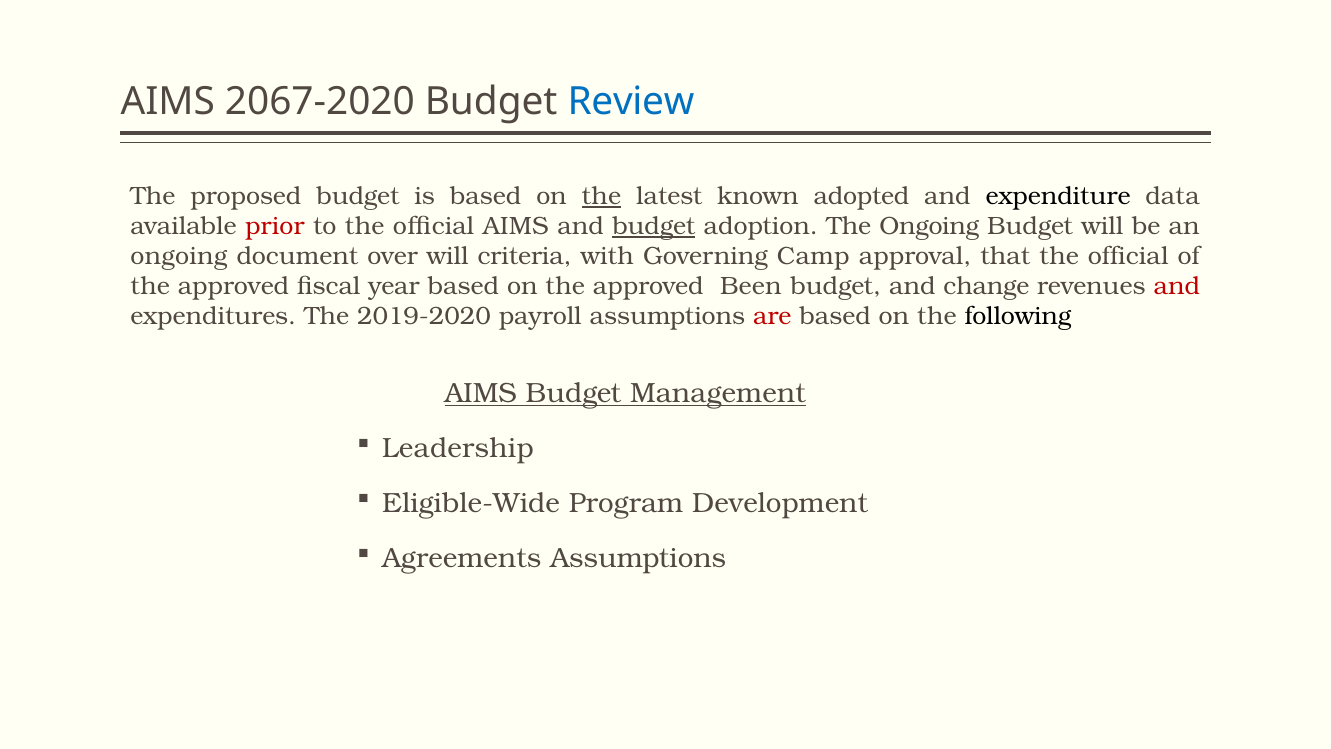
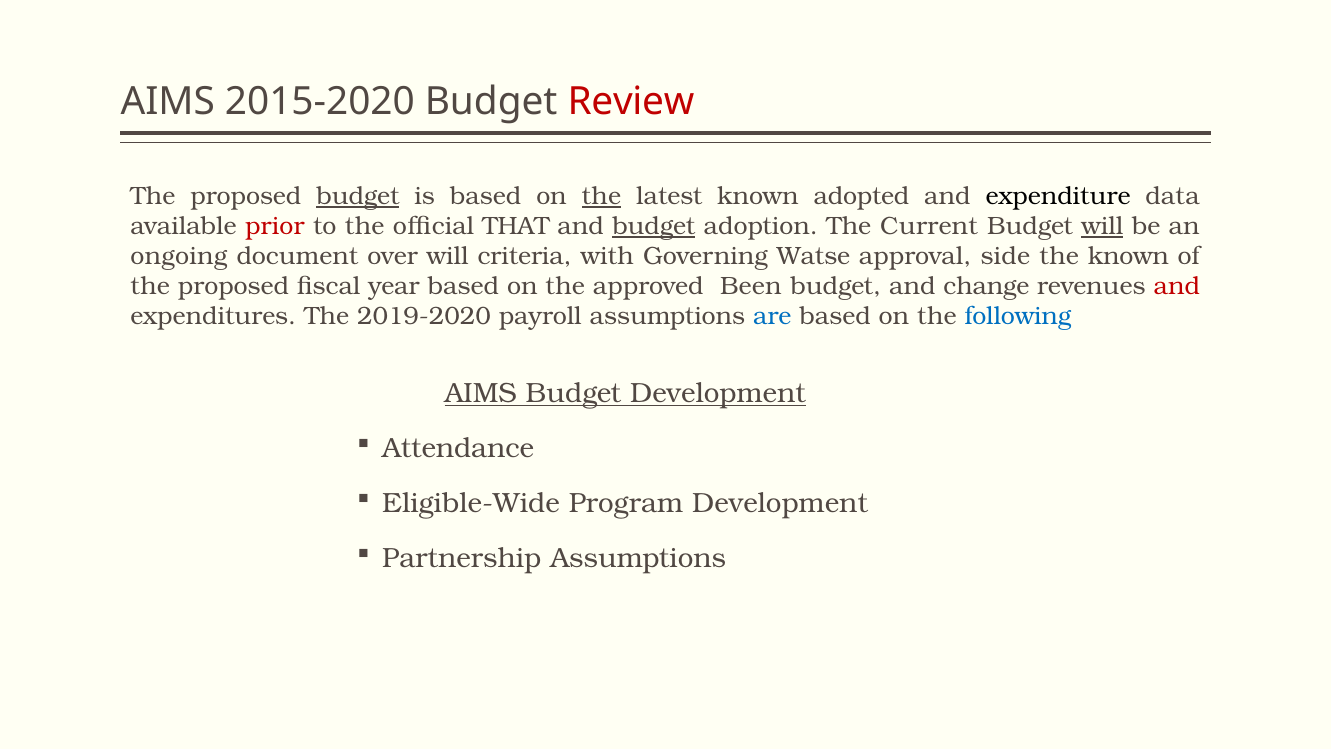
2067-2020: 2067-2020 -> 2015-2020 (320, 102)
Review colour: blue -> red (631, 102)
budget underline: none -> present (358, 196)
official AIMS: AIMS -> THAT (516, 226)
The Ongoing: Ongoing -> Current (929, 226)
will underline: none -> present (1102, 226)
Camp: Camp -> Watse (813, 256)
that: that -> side (1005, 256)
official: official -> known (1128, 256)
approved: approved -> proposed (233, 286)
are colour: red -> blue (772, 316)
following colour: black -> blue (1018, 316)
Budget Management: Management -> Development (718, 394)
Leadership: Leadership -> Attendance (458, 448)
Agreements: Agreements -> Partnership (462, 558)
